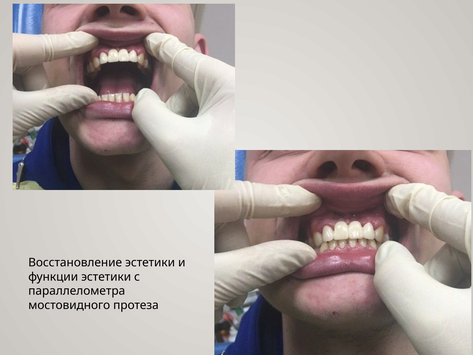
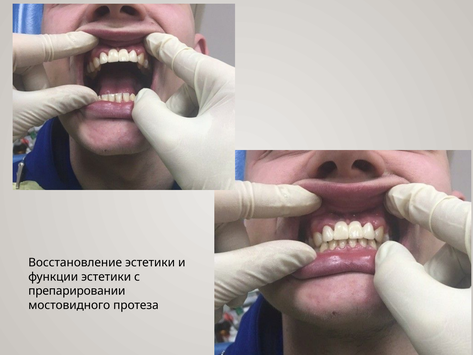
параллелометра: параллелометра -> препарировании (77, 291)
